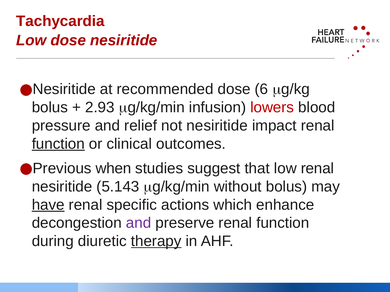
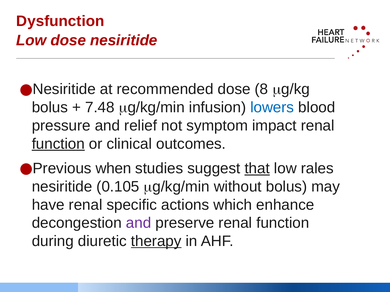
Tachycardia: Tachycardia -> Dysfunction (60, 21)
6: 6 -> 8 (261, 89)
2.93: 2.93 -> 7.48 (100, 108)
lowers colour: red -> blue (272, 108)
not nesiritide: nesiritide -> symptom (217, 126)
that underline: none -> present (257, 169)
low renal: renal -> rales (317, 169)
5.143: 5.143 -> 0.105 (118, 187)
have underline: present -> none (48, 205)
